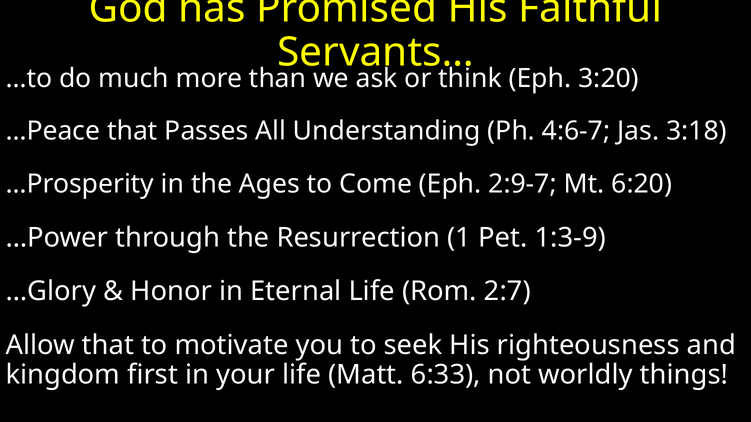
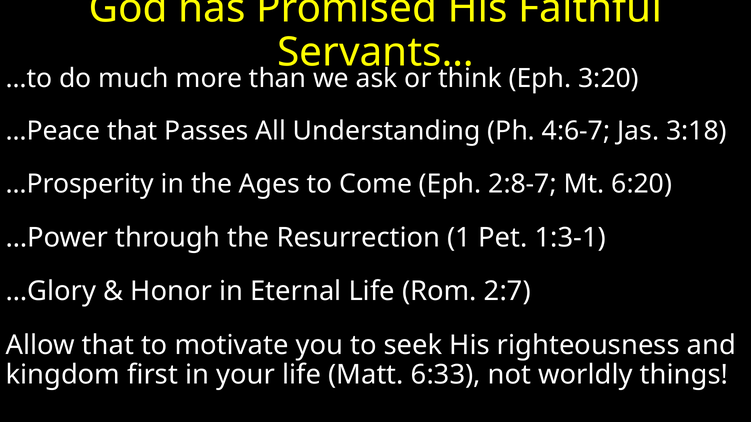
2:9-7: 2:9-7 -> 2:8-7 (523, 184)
1:3-9: 1:3-9 -> 1:3-1 (570, 238)
